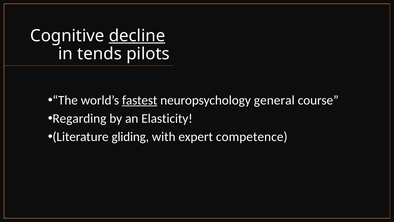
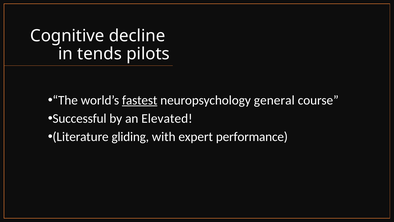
decline underline: present -> none (137, 36)
Regarding: Regarding -> Successful (80, 118)
Elasticity: Elasticity -> Elevated (167, 118)
competence: competence -> performance (252, 137)
